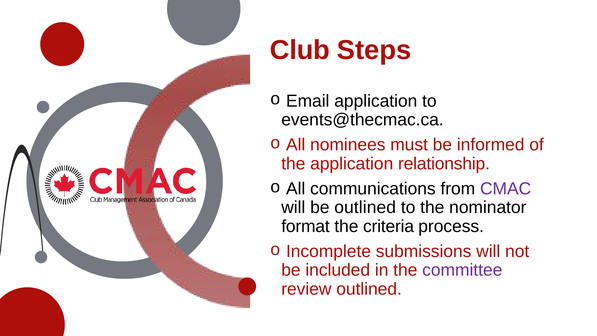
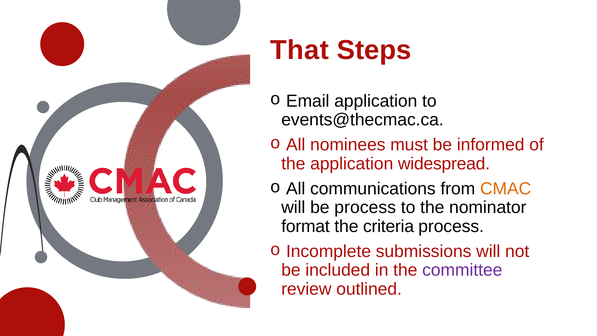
Club: Club -> That (300, 50)
relationship: relationship -> widespread (444, 164)
CMAC colour: purple -> orange (506, 189)
be outlined: outlined -> process (365, 207)
